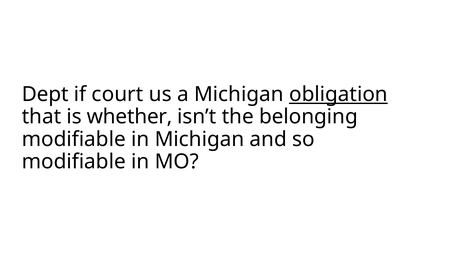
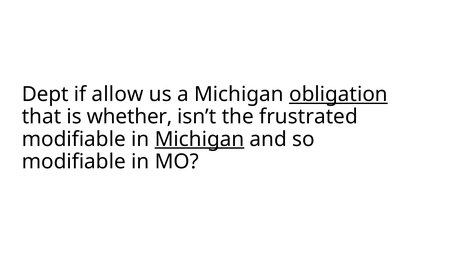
court: court -> allow (118, 94)
belonging: belonging -> frustrated (308, 117)
Michigan underline: none -> present (199, 139)
